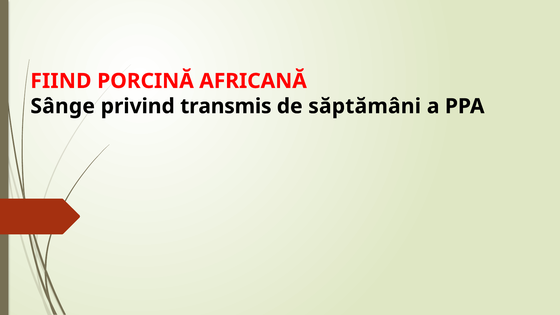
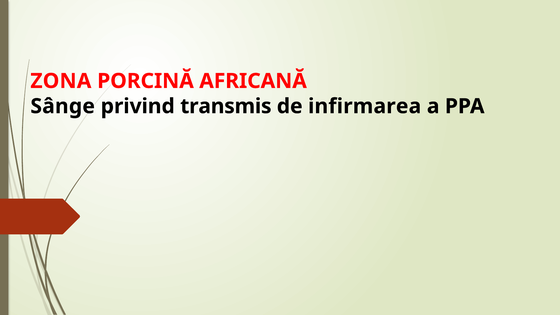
FIIND: FIIND -> ZONA (61, 81)
săptămâni: săptămâni -> infirmarea (365, 106)
